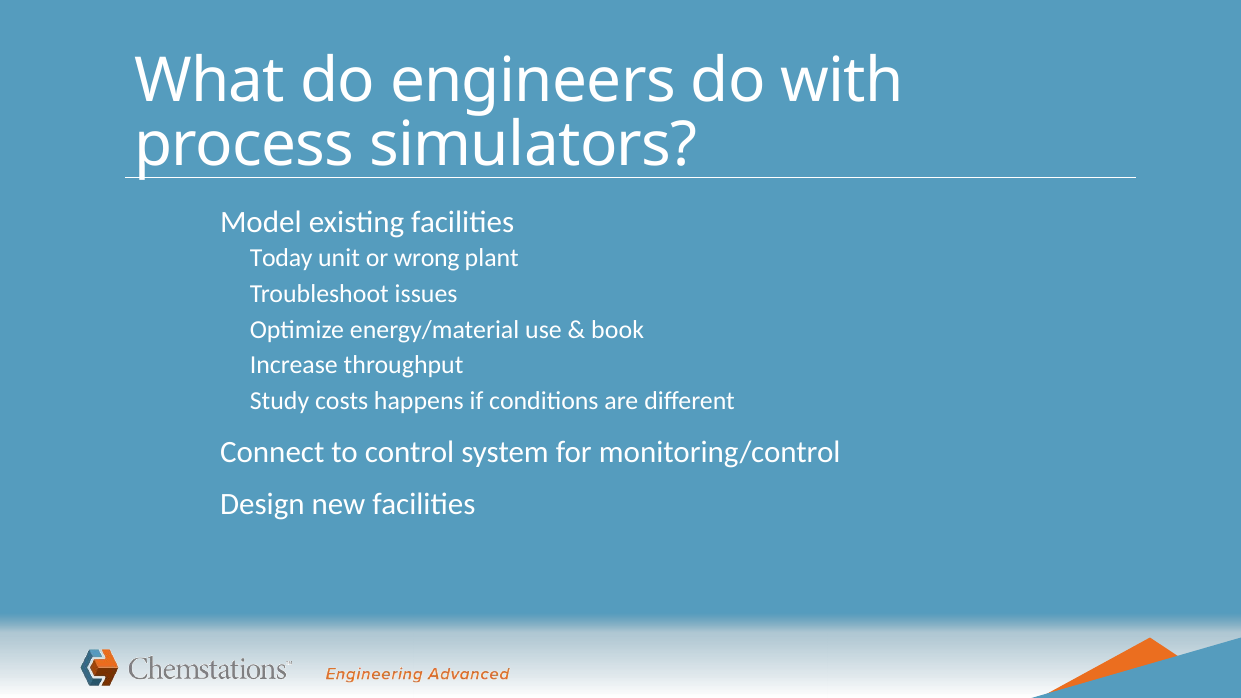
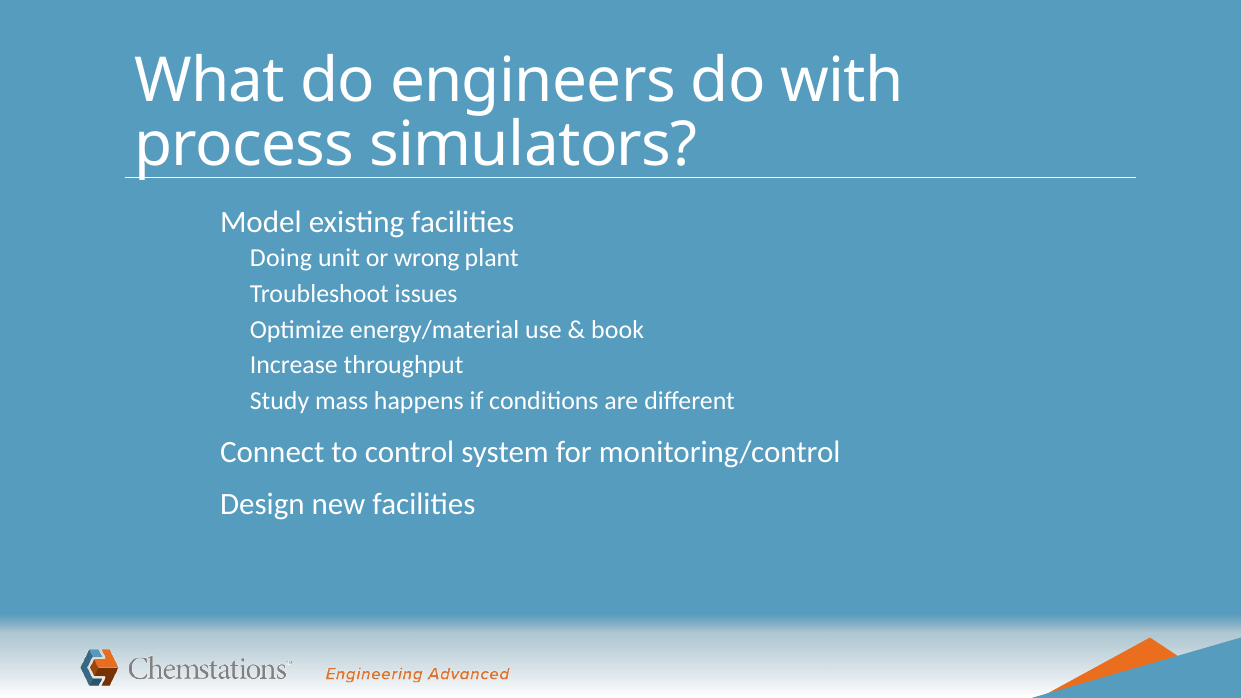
Today: Today -> Doing (281, 258)
costs: costs -> mass (342, 401)
